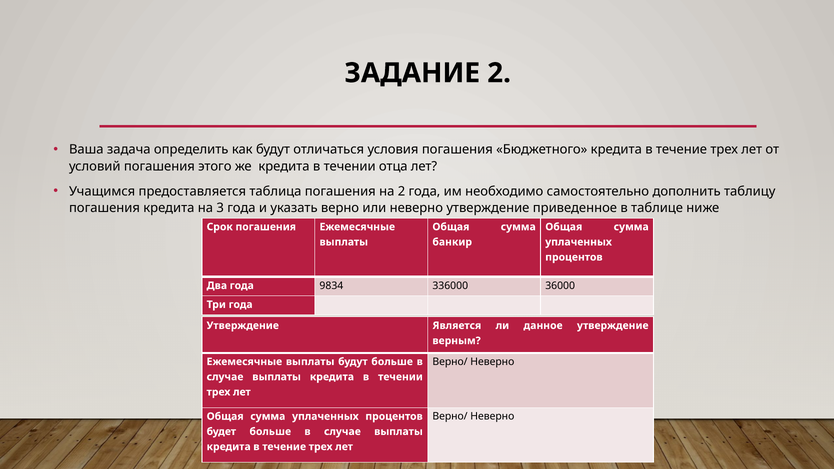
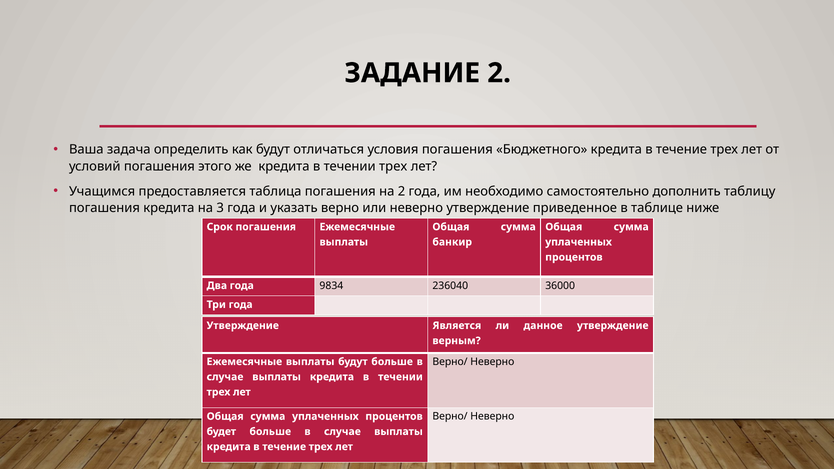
отца: отца -> трех (393, 167)
336000: 336000 -> 236040 (450, 286)
